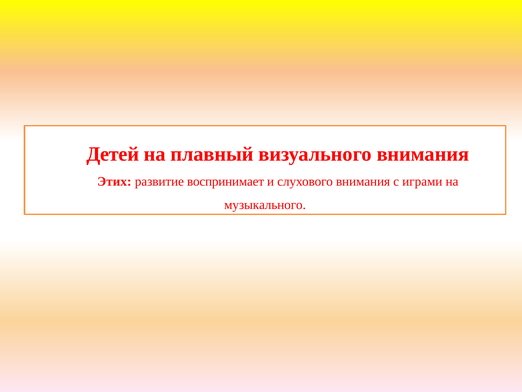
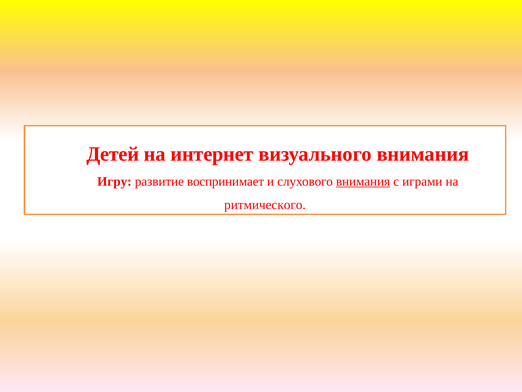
плавный: плавный -> интернет (212, 154)
Этих: Этих -> Игру (114, 181)
внимания underline: none -> present (363, 181)
музыкального: музыкального -> ритмического (265, 205)
